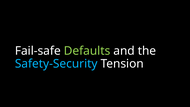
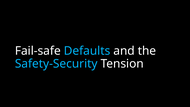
Defaults colour: light green -> light blue (87, 51)
